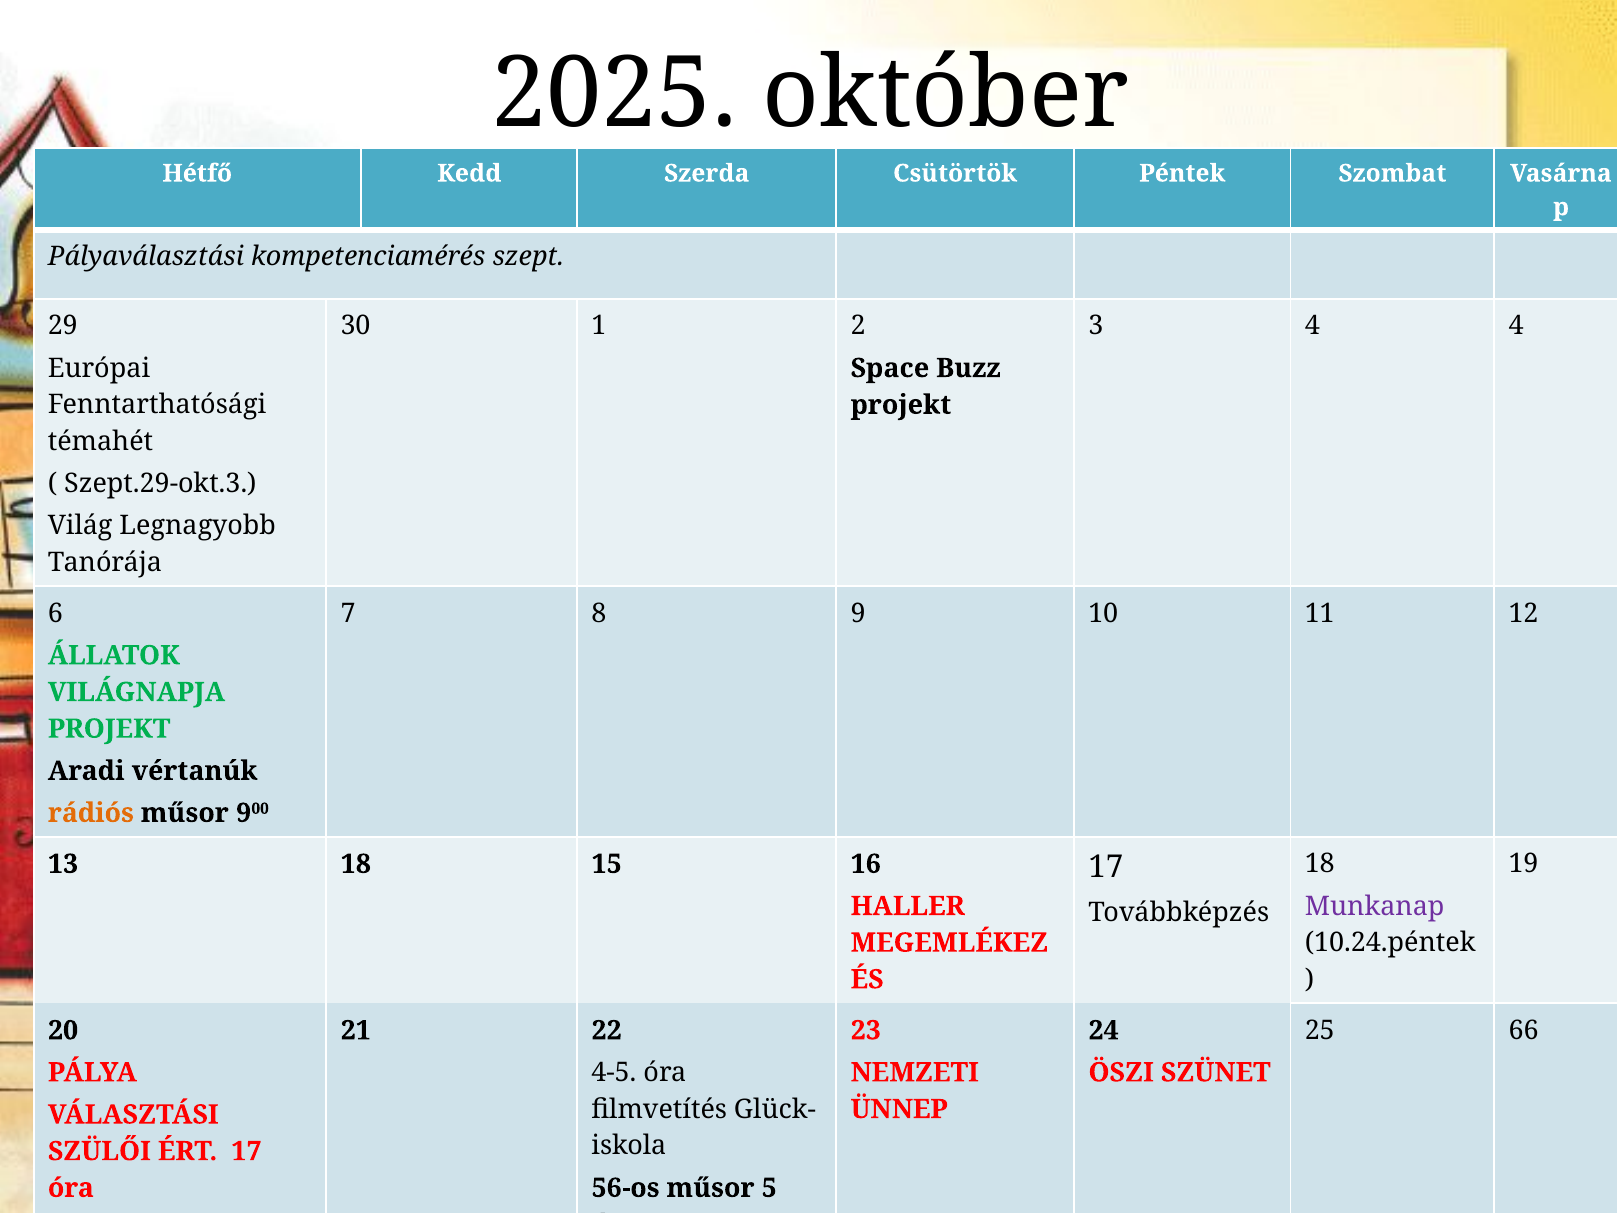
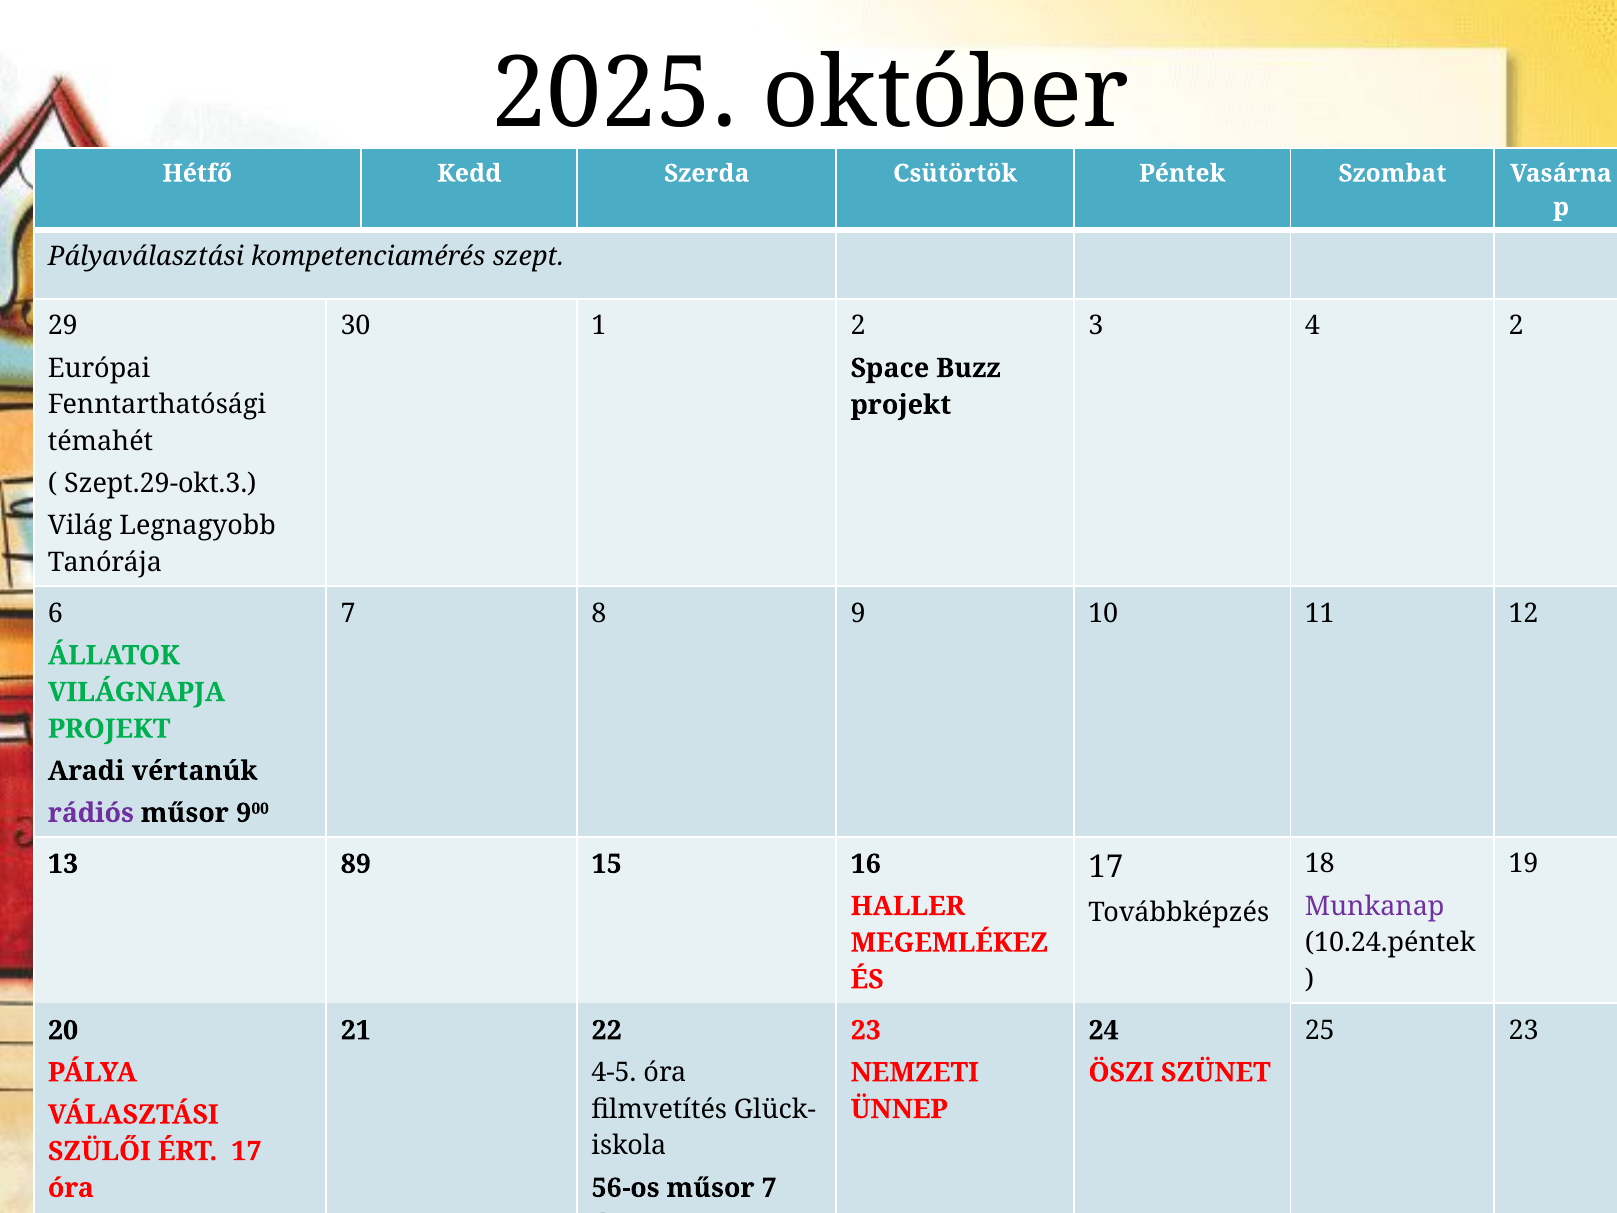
4 4: 4 -> 2 (1516, 326)
rádiós colour: orange -> purple (91, 813)
13 18: 18 -> 89 (356, 864)
25 66: 66 -> 23 (1524, 1030)
műsor 5: 5 -> 7 (769, 1188)
